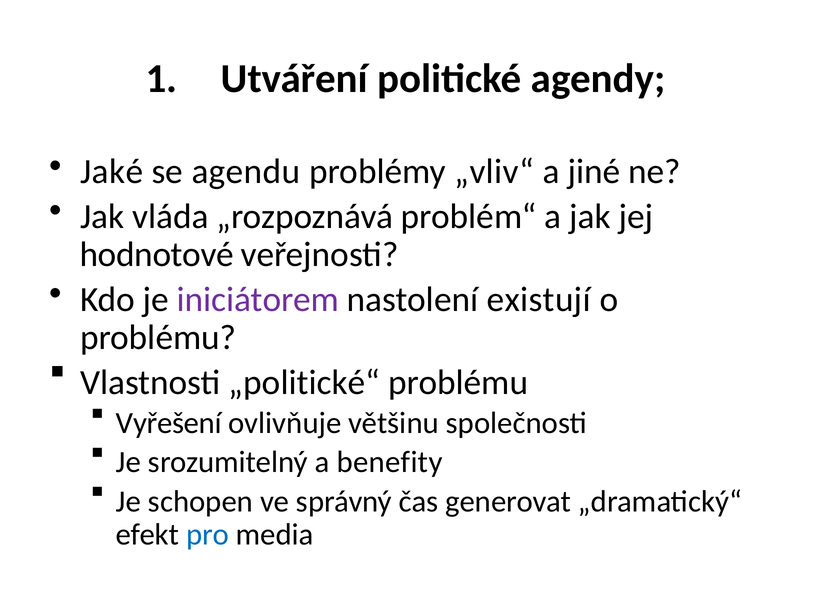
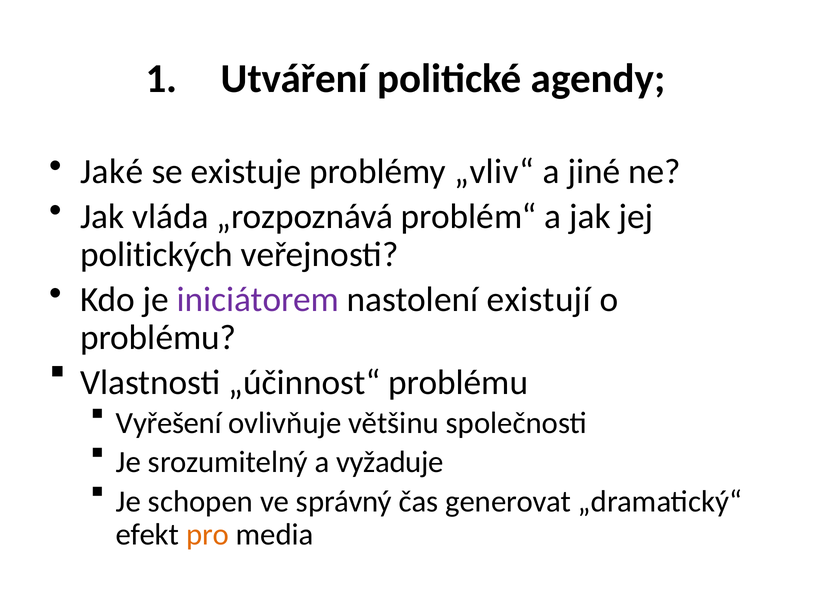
agendu: agendu -> existuje (246, 171)
hodnotové: hodnotové -> politických (157, 254)
„politické“: „politické“ -> „účinnost“ (304, 382)
benefity: benefity -> vyžaduje (390, 462)
pro colour: blue -> orange (208, 534)
